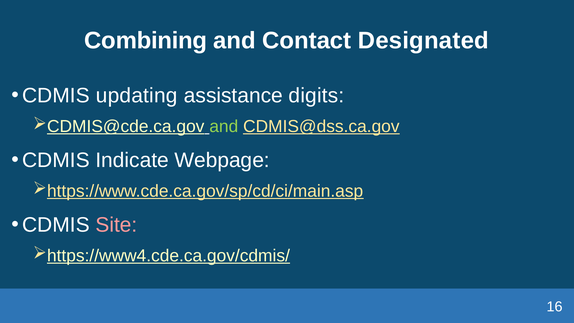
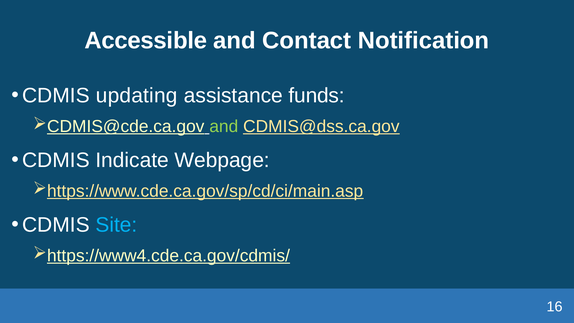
Combining: Combining -> Accessible (146, 41)
Designated: Designated -> Notification (423, 41)
digits: digits -> funds (317, 95)
Site colour: pink -> light blue (116, 225)
